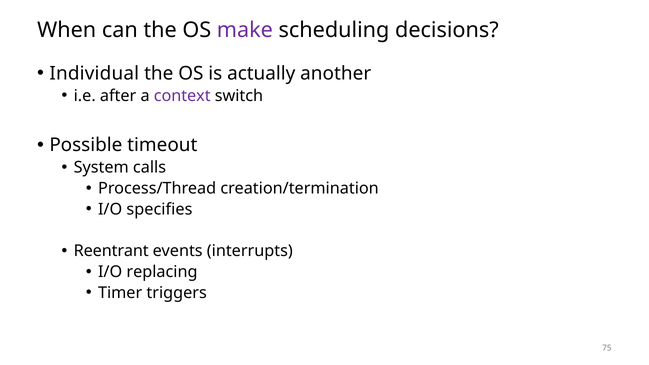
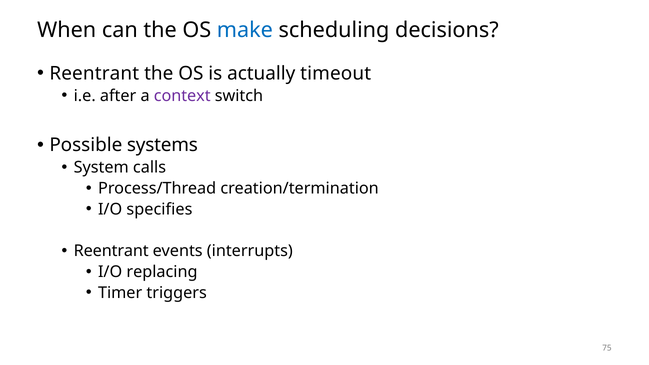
make colour: purple -> blue (245, 30)
Individual: Individual -> Reentrant (94, 73)
another: another -> timeout (336, 73)
timeout: timeout -> systems (162, 145)
